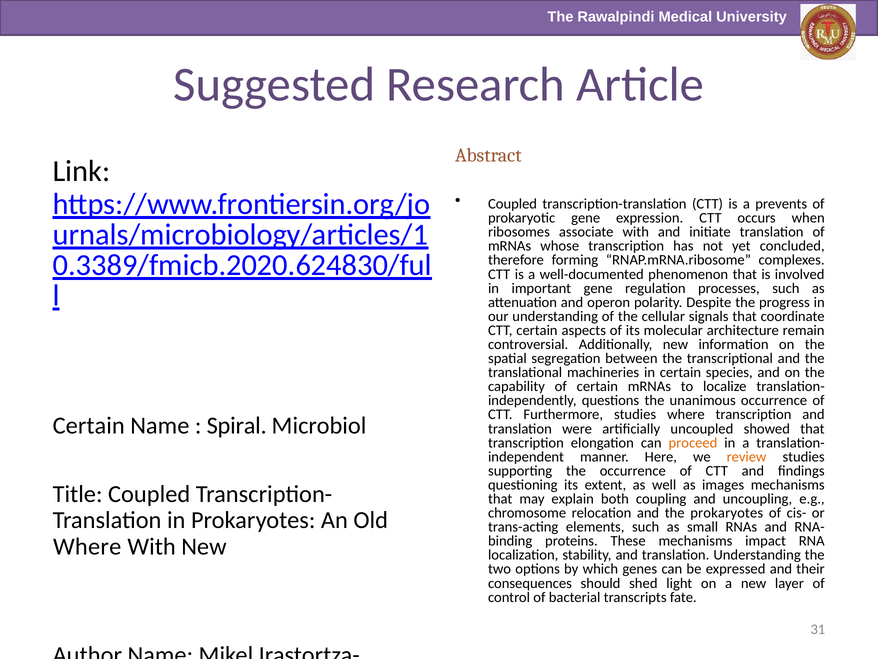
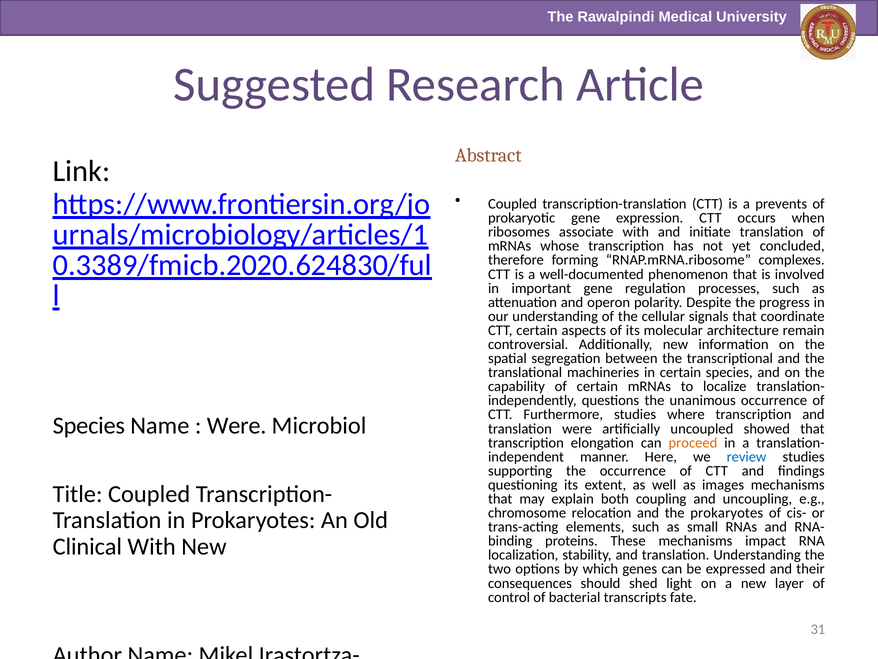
Certain: Certain -> Species (89, 425)
Spiral: Spiral -> Were (237, 425)
review colour: orange -> blue (747, 456)
Where: Where -> Clinical (87, 546)
